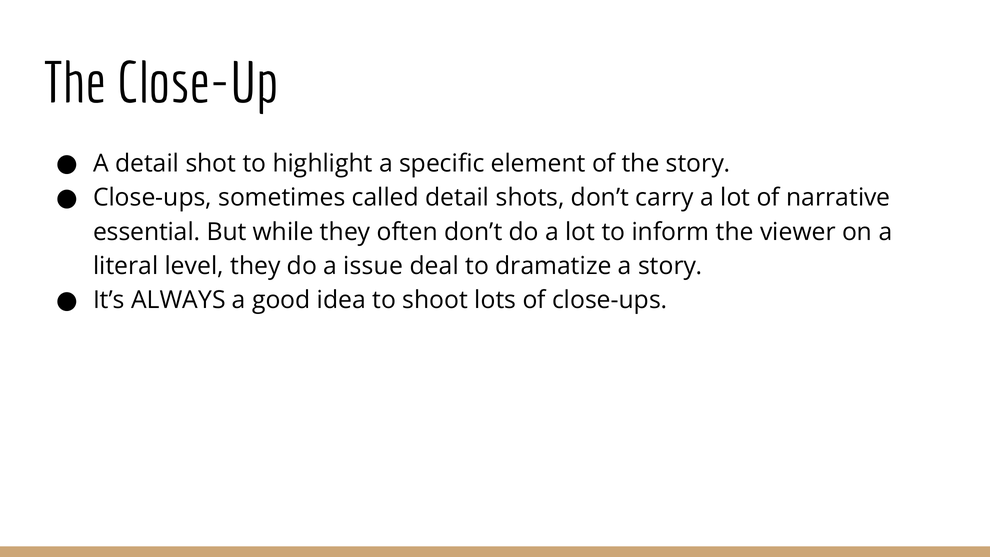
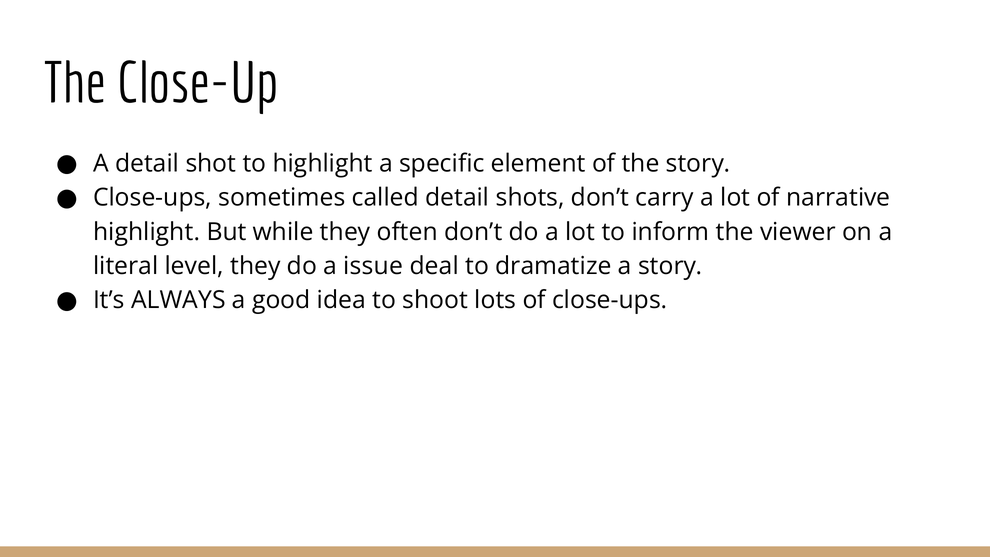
essential: essential -> highlight (147, 232)
